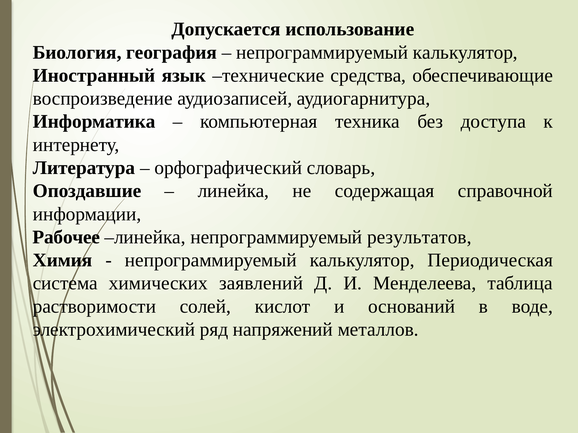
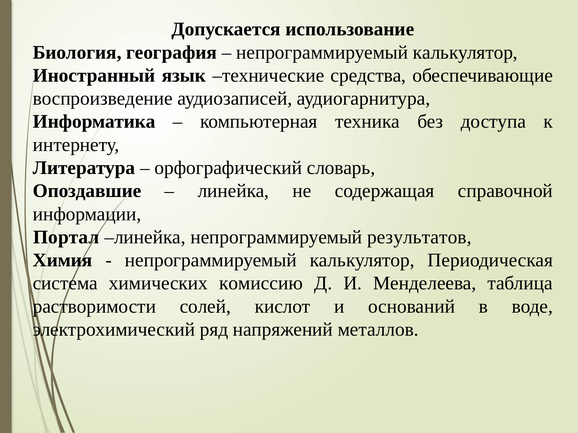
Рабочее: Рабочее -> Портал (66, 237)
заявлений: заявлений -> комиссию (261, 284)
